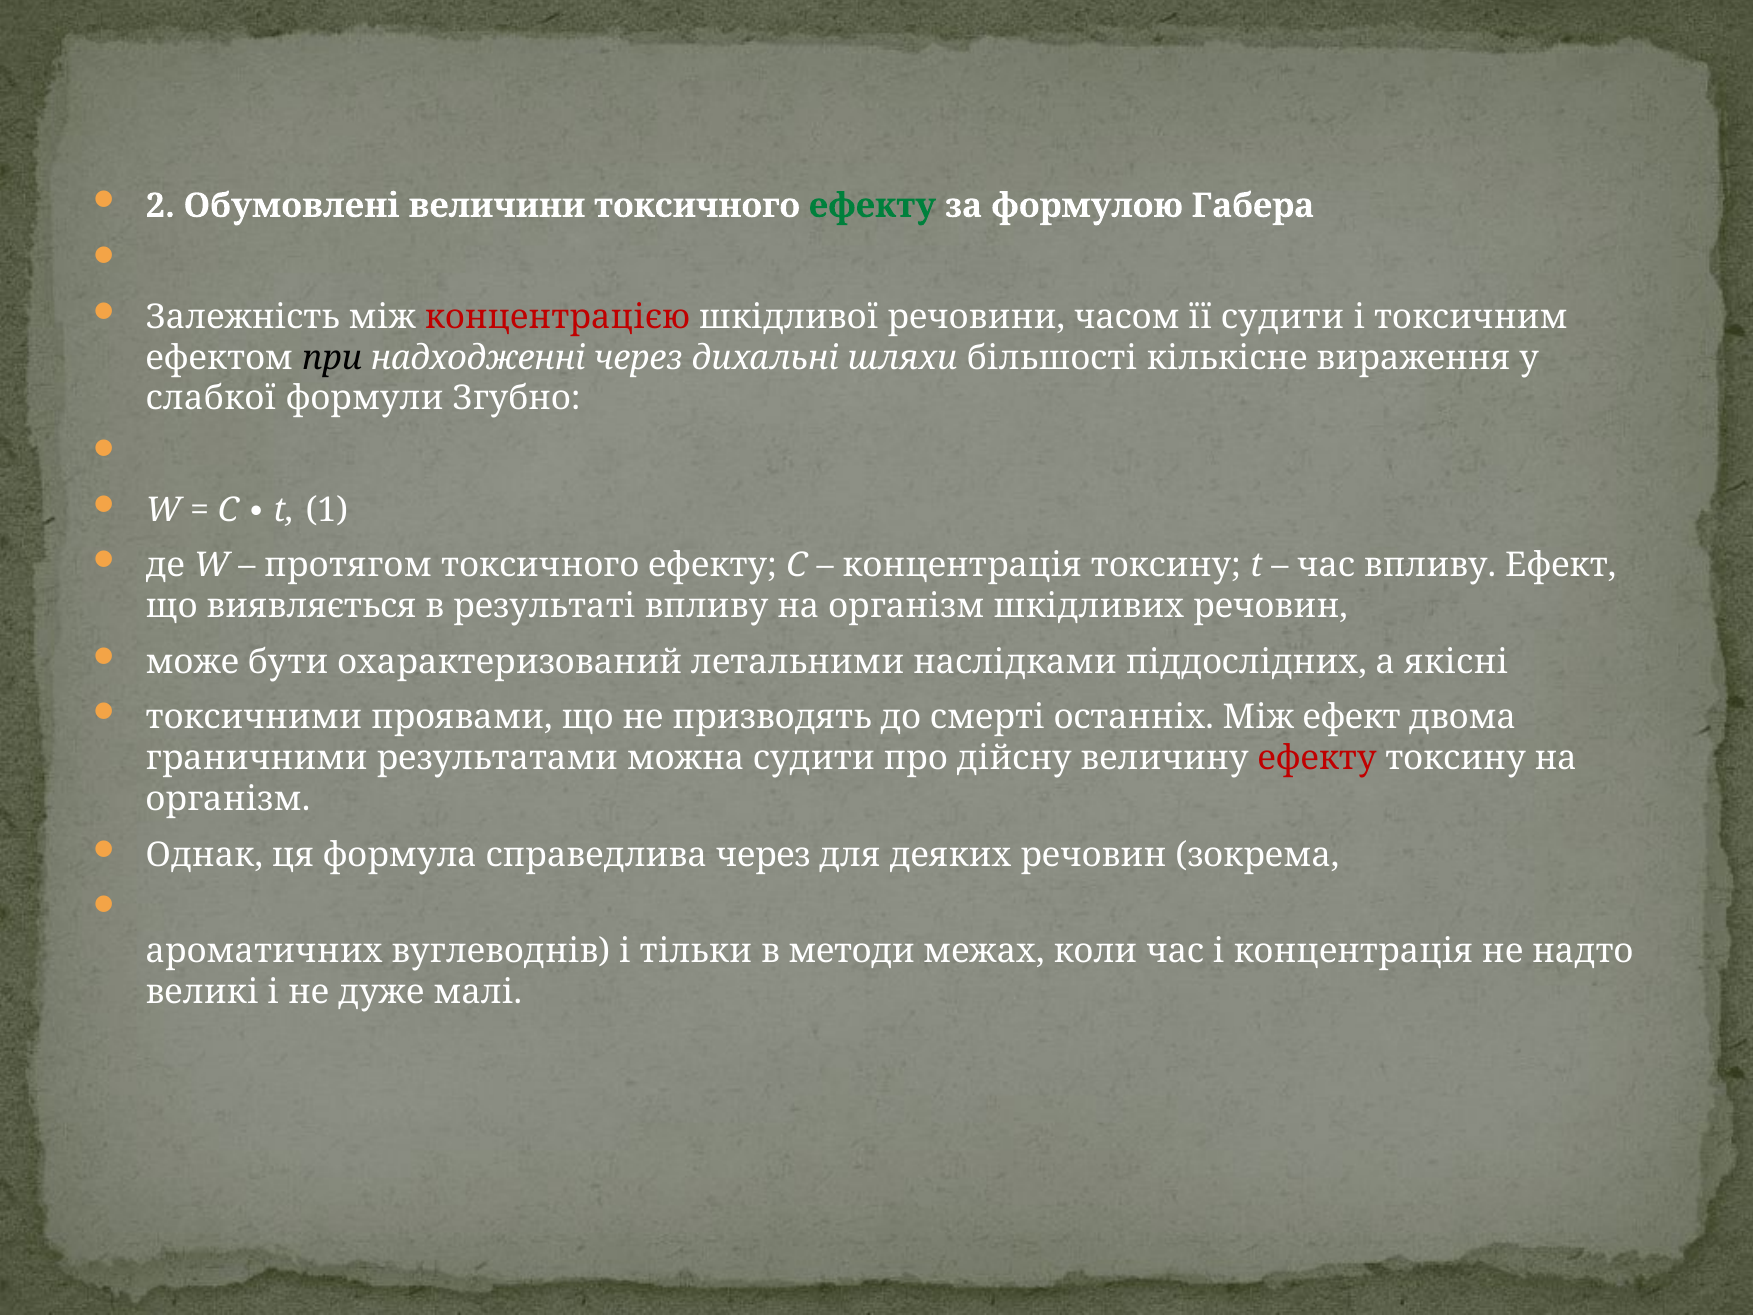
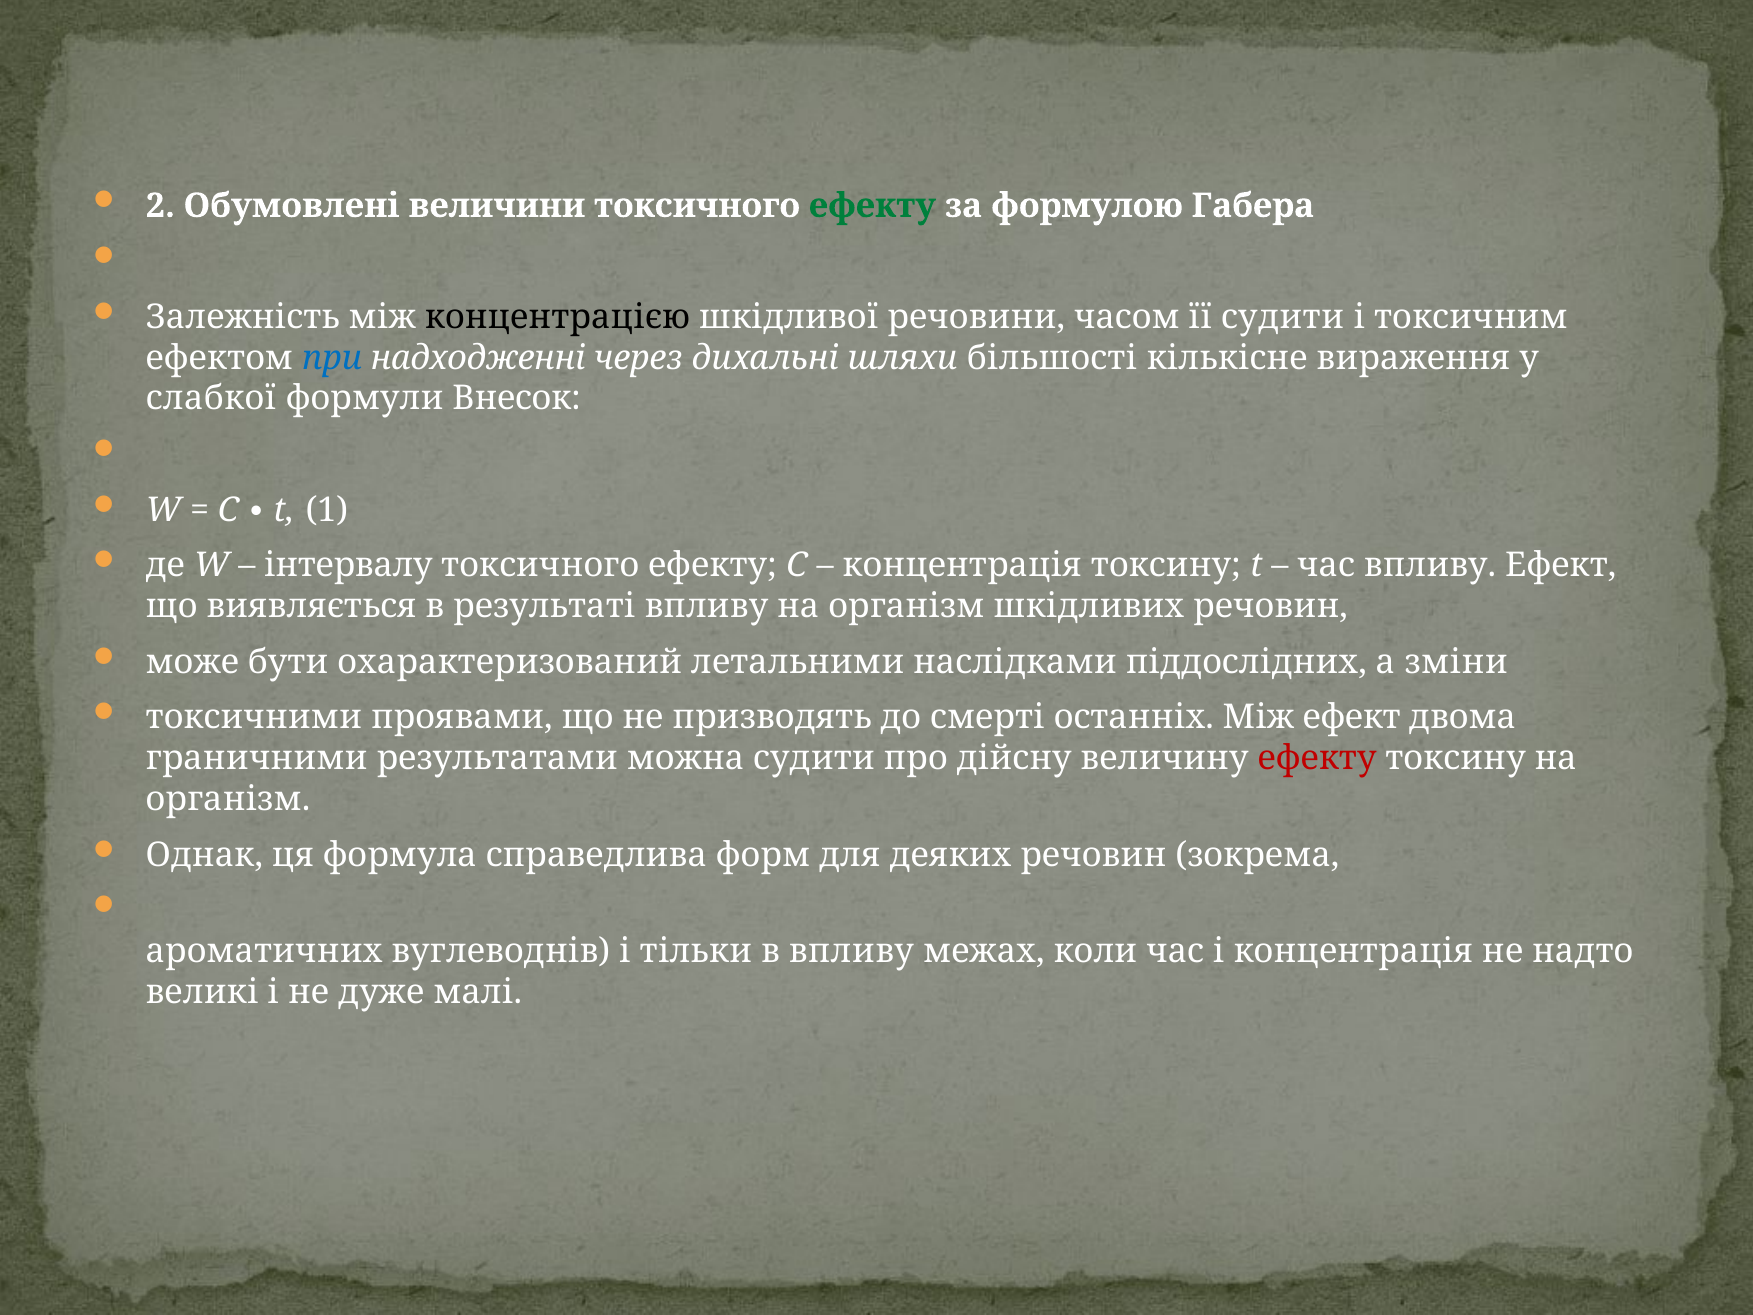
концентрацією colour: red -> black (557, 317)
при colour: black -> blue (332, 358)
Згубно: Згубно -> Внесок (517, 399)
протягом: протягом -> інтервалу (348, 565)
якісні: якісні -> зміни (1456, 662)
справедлива через: через -> форм (763, 855)
в методи: методи -> впливу (851, 951)
